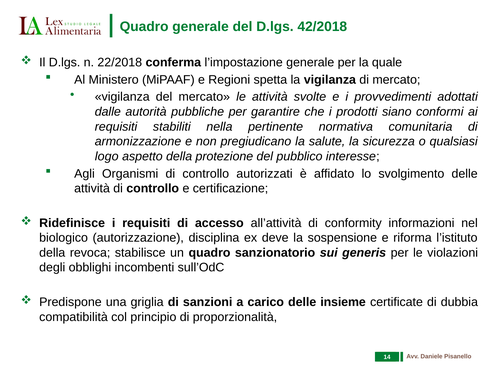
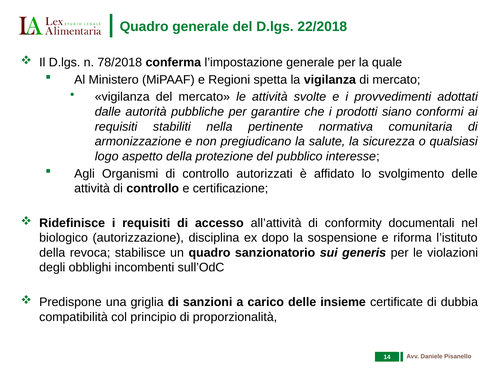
42/2018: 42/2018 -> 22/2018 (322, 27)
22/2018: 22/2018 -> 78/2018 (120, 62)
informazioni: informazioni -> documentali (422, 223)
deve: deve -> dopo (275, 238)
